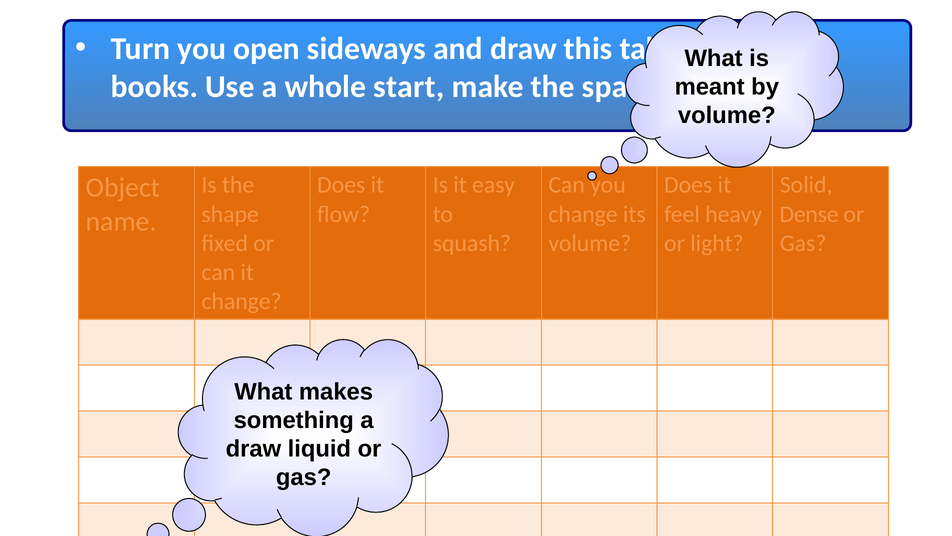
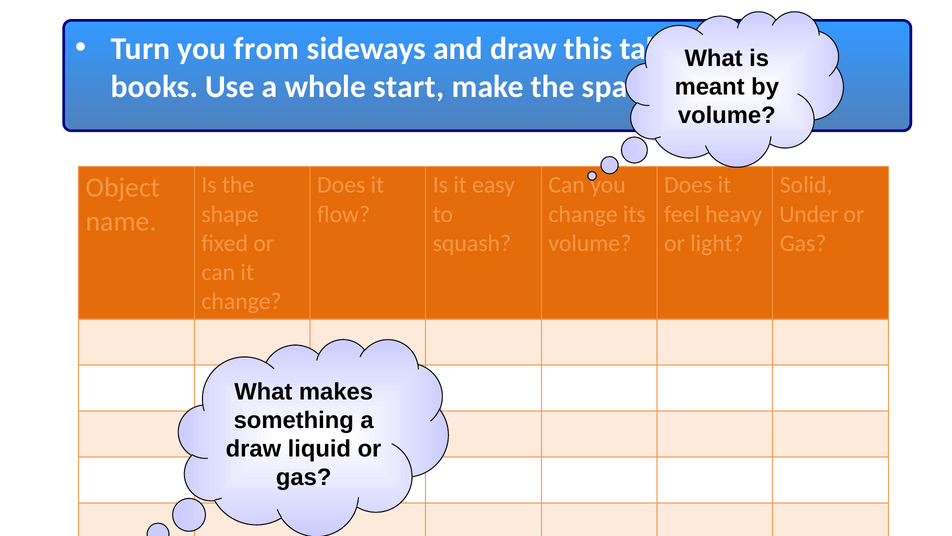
open: open -> from (266, 49)
Dense: Dense -> Under (809, 214)
